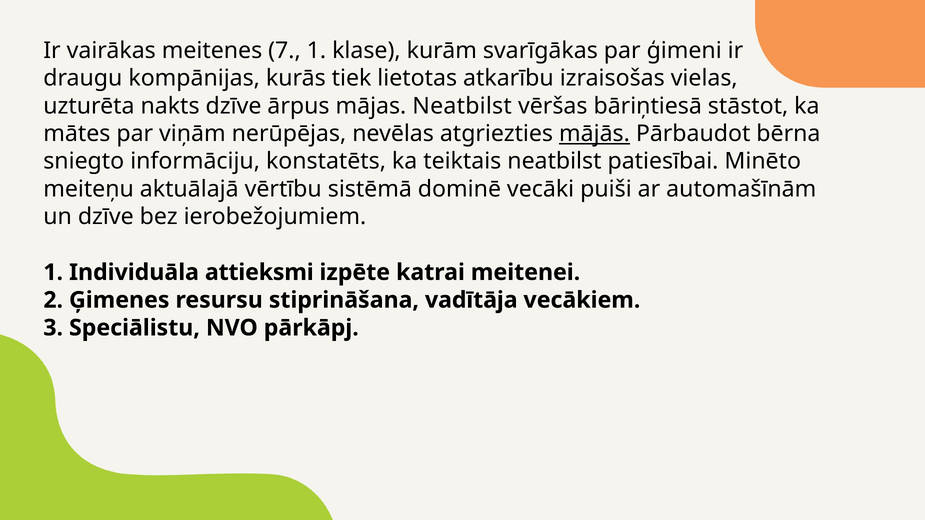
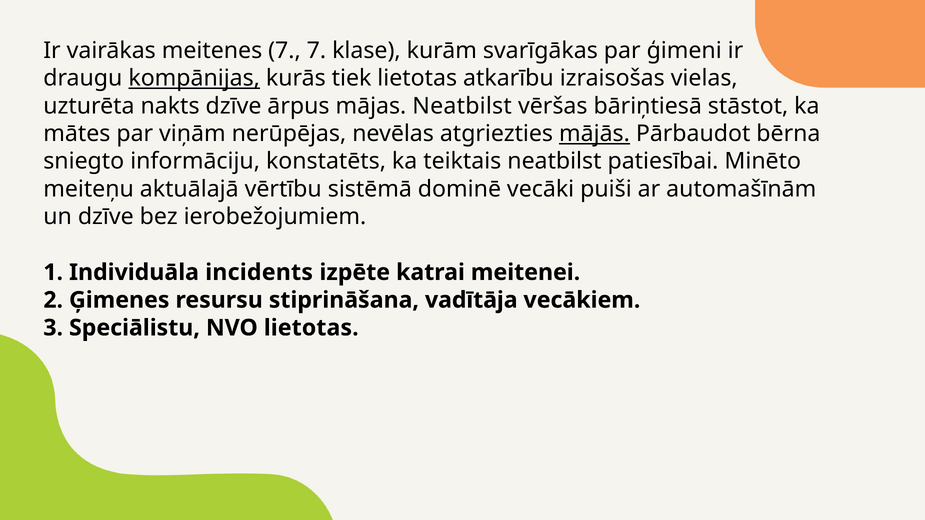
7 1: 1 -> 7 (316, 50)
kompānijas underline: none -> present (194, 78)
attieksmi: attieksmi -> incidents (259, 272)
NVO pārkāpj: pārkāpj -> lietotas (311, 328)
